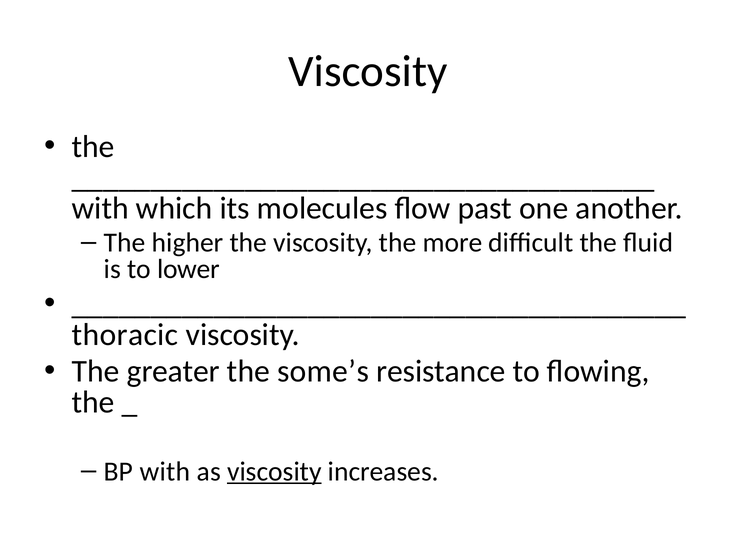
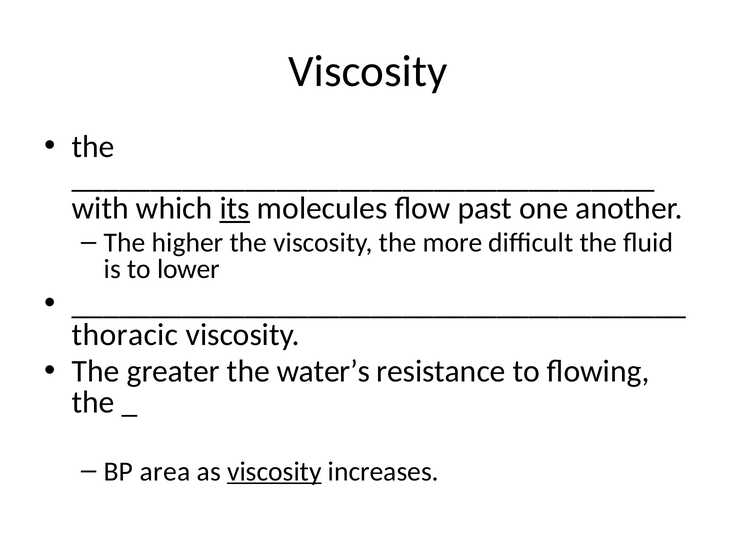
its underline: none -> present (235, 208)
some’s: some’s -> water’s (323, 371)
BP with: with -> area (165, 471)
